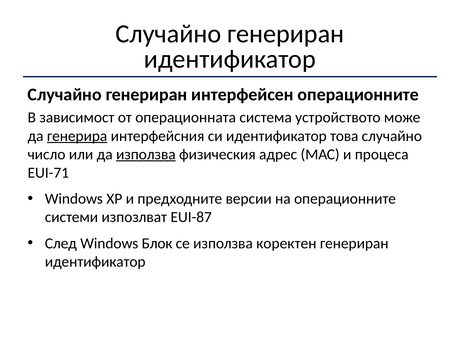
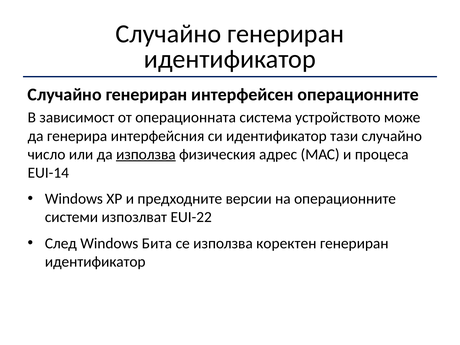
генерира underline: present -> none (77, 136)
това: това -> тази (344, 136)
EUI-71: EUI-71 -> EUI-14 (48, 173)
EUI-87: EUI-87 -> EUI-22 (191, 217)
Блок: Блок -> Бита (157, 243)
